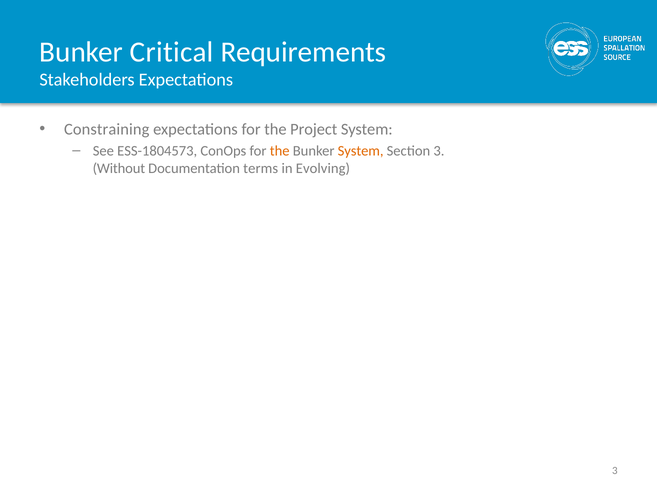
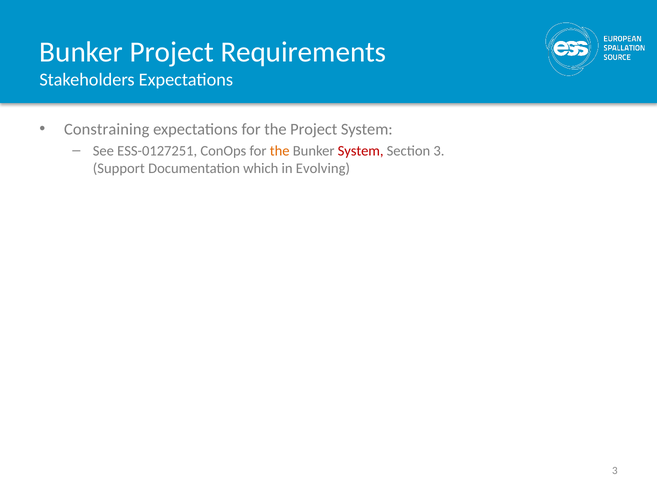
Bunker Critical: Critical -> Project (172, 52)
ESS-1804573: ESS-1804573 -> ESS-0127251 (157, 151)
System colour: orange -> red (361, 151)
Without: Without -> Support (119, 168)
terms: terms -> which (261, 168)
